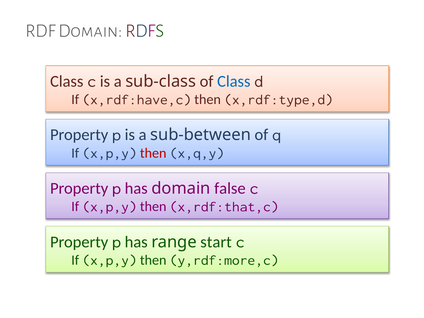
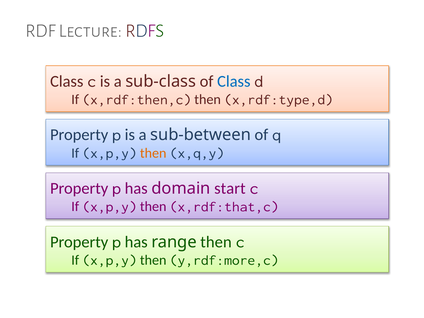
RDF Domain: Domain -> Lecture (91, 31)
x,rdf:have,c: x,rdf:have,c -> x,rdf:then,c (137, 100)
then colour: red -> orange (153, 153)
false: false -> start (230, 188)
range start: start -> then (216, 242)
